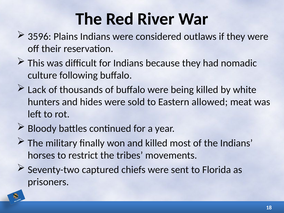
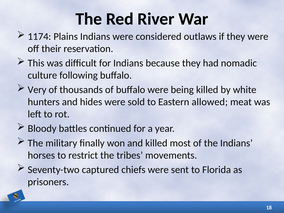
3596: 3596 -> 1174 (39, 37)
Lack: Lack -> Very (37, 90)
